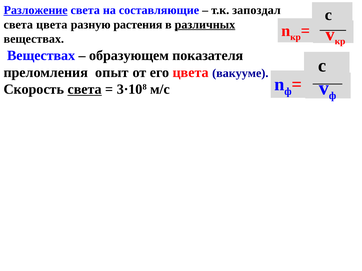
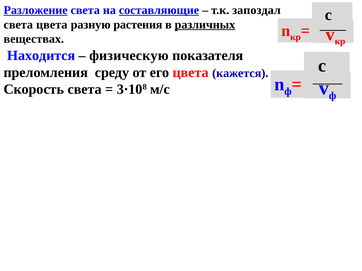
составляющие underline: none -> present (159, 10)
Веществах: Веществах -> Находится (41, 56)
образующем: образующем -> физическую (129, 56)
опыт: опыт -> среду (112, 73)
вакууме: вакууме -> кажется (240, 73)
света underline: present -> none (85, 89)
